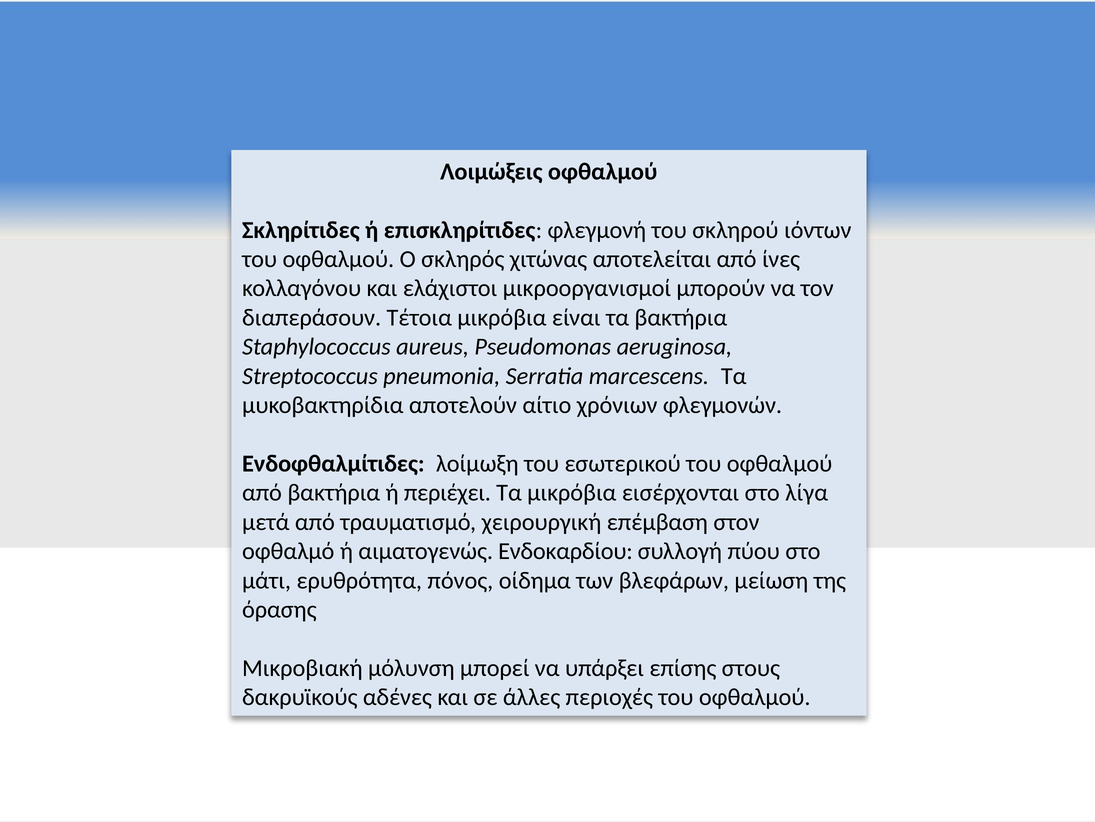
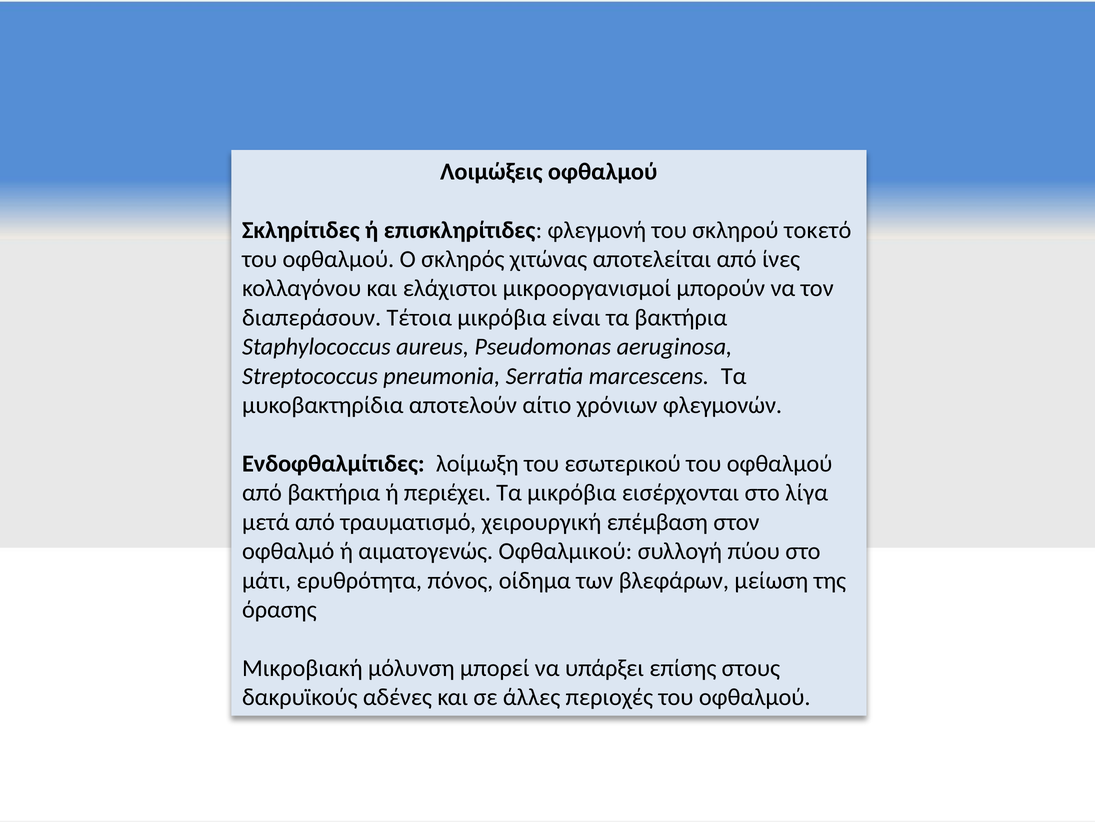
ιόντων: ιόντων -> τοκετό (818, 230)
Ενδοκαρδίου: Ενδοκαρδίου -> Οφθαλμικού (565, 551)
